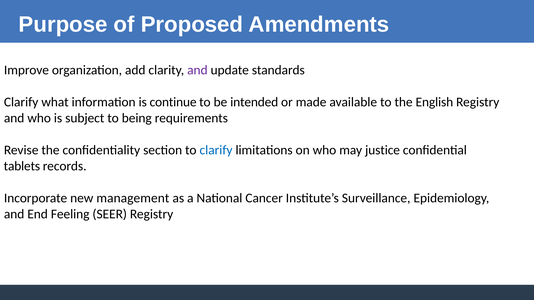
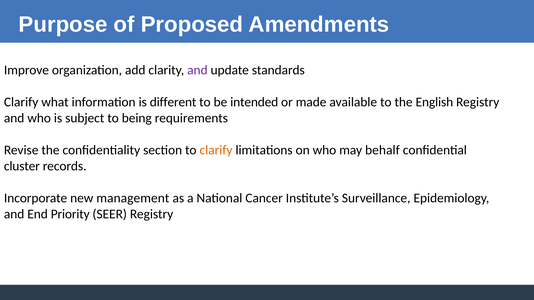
continue: continue -> different (173, 102)
clarify colour: blue -> orange (216, 150)
justice: justice -> behalf (382, 150)
tablets: tablets -> cluster (22, 166)
Feeling: Feeling -> Priority (70, 215)
